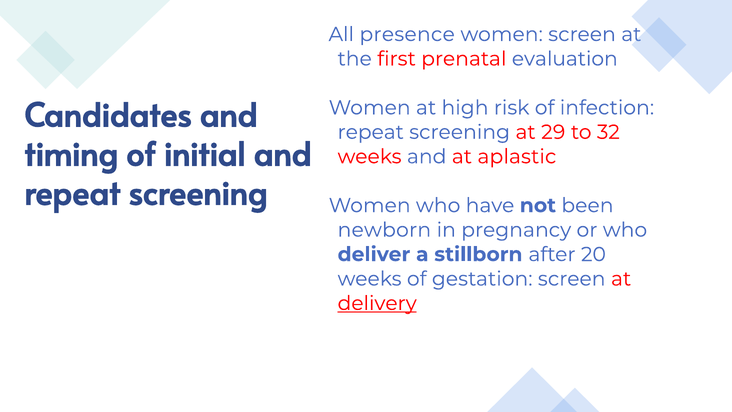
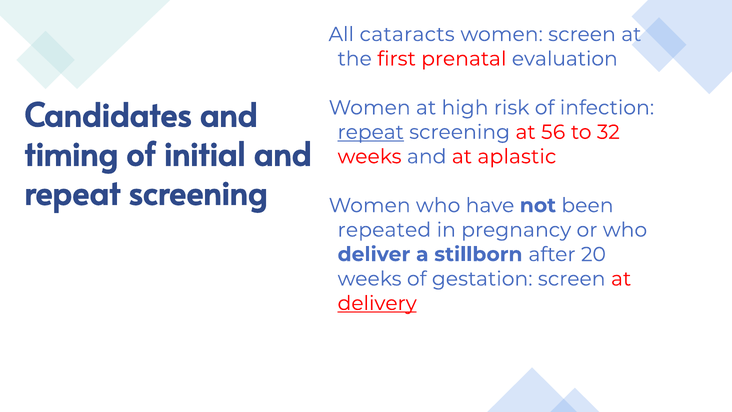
presence: presence -> cataracts (407, 34)
repeat underline: none -> present (371, 132)
29: 29 -> 56 (553, 132)
newborn: newborn -> repeated (384, 230)
